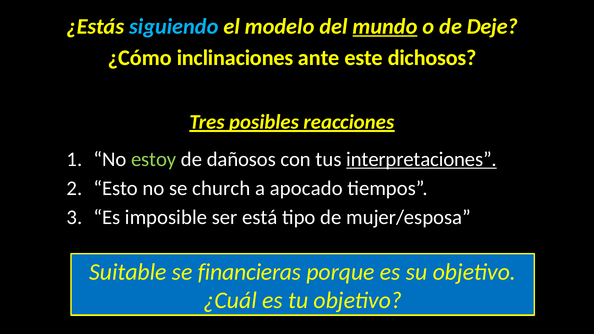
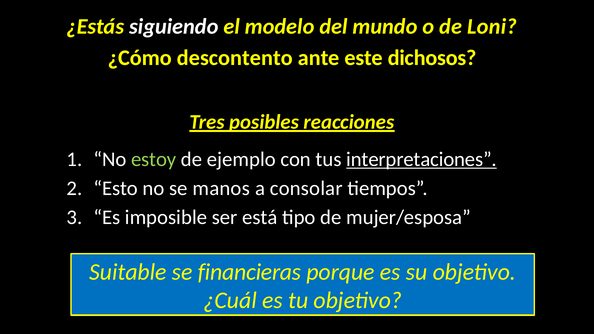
siguiendo colour: light blue -> white (174, 26)
mundo underline: present -> none (385, 26)
Deje: Deje -> Loni (492, 26)
inclinaciones: inclinaciones -> descontento (235, 58)
dañosos: dañosos -> ejemplo (241, 159)
church: church -> manos (221, 188)
apocado: apocado -> consolar (306, 188)
